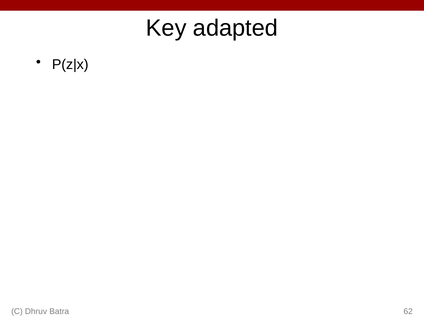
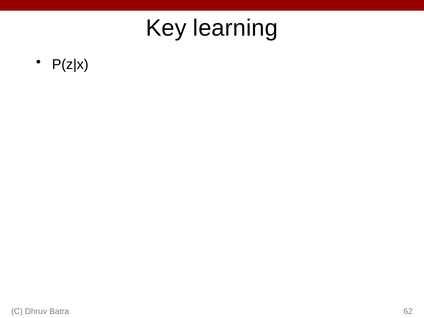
adapted: adapted -> learning (235, 28)
